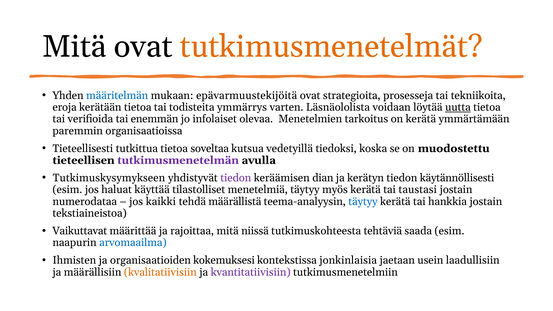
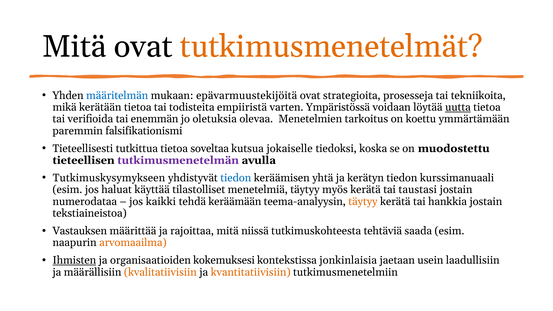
eroja: eroja -> mikä (65, 107)
ymmärrys: ymmärrys -> empiiristä (242, 107)
Läsnäololista: Läsnäololista -> Ympäristössä (338, 107)
infolaiset: infolaiset -> oletuksia (215, 119)
on kerätä: kerätä -> koettu (421, 119)
organisaatioissa: organisaatioissa -> falsifikationismi (144, 131)
vedetyillä: vedetyillä -> jokaiselle (290, 148)
tiedon colour: purple -> blue (236, 178)
dian: dian -> yhtä (323, 178)
käytännöllisesti: käytännöllisesti -> kurssimanuaali (457, 178)
määrällistä: määrällistä -> keräämään (235, 202)
täytyy colour: blue -> orange (363, 202)
Vaikuttavat: Vaikuttavat -> Vastauksen (80, 231)
arvomaailma colour: blue -> orange (133, 243)
Ihmisten underline: none -> present (74, 260)
kvantitatiivisiin colour: purple -> orange (251, 272)
